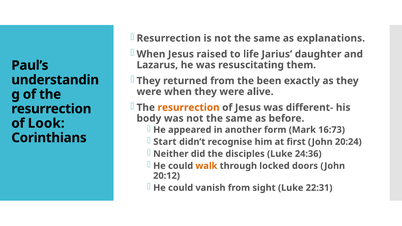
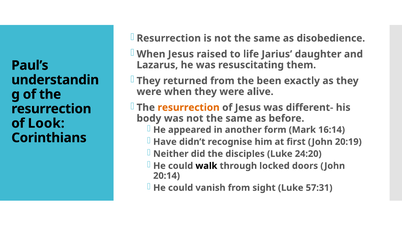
explanations: explanations -> disobedience (331, 38)
16:73: 16:73 -> 16:14 (332, 130)
Start: Start -> Have (165, 142)
20:24: 20:24 -> 20:19 (348, 142)
24:36: 24:36 -> 24:20 (308, 154)
walk colour: orange -> black (206, 166)
20:12: 20:12 -> 20:14 (167, 176)
22:31: 22:31 -> 57:31 (319, 188)
